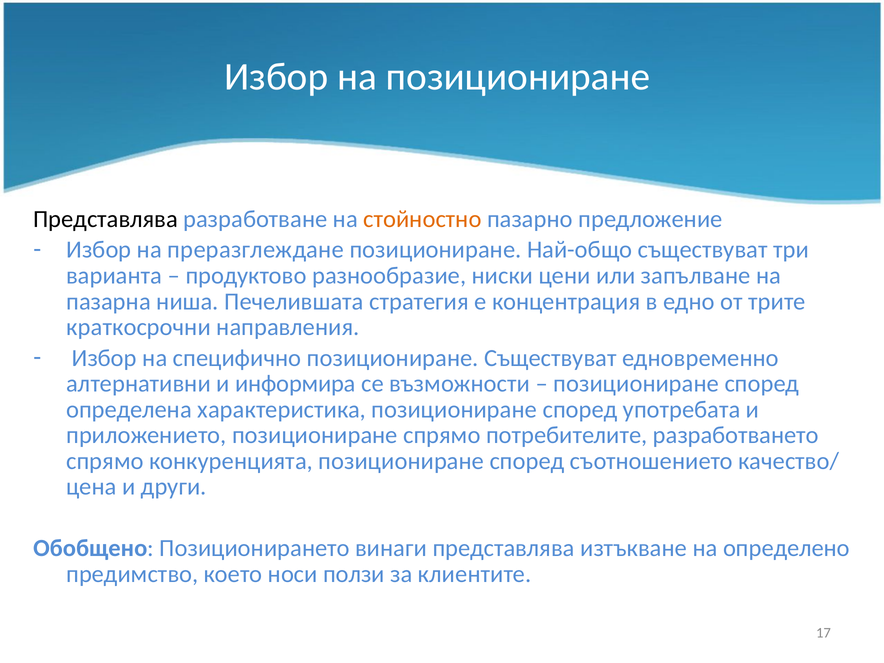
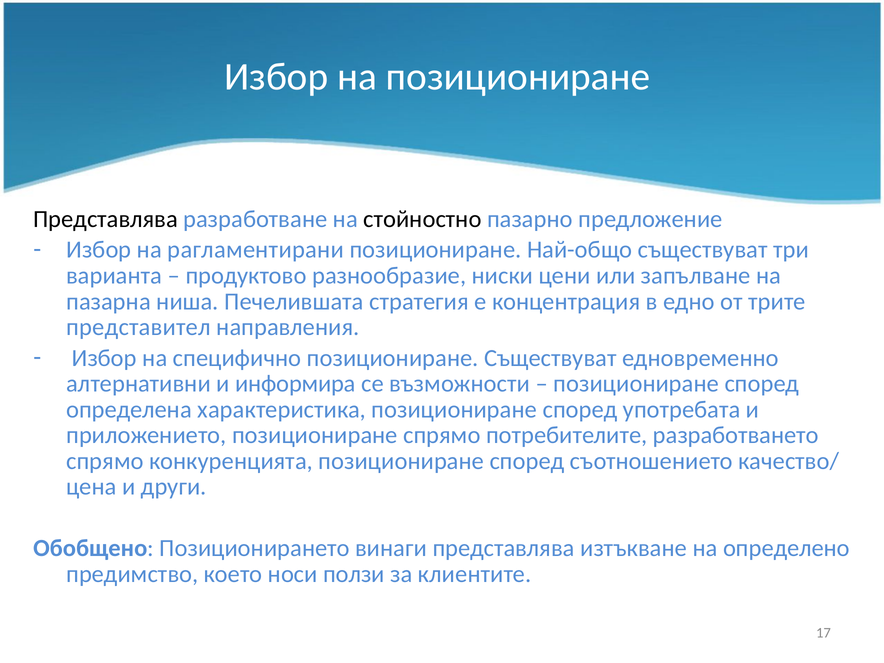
стойностно colour: orange -> black (422, 219)
преразглеждане: преразглеждане -> рагламентирани (256, 250)
краткосрочни: краткосрочни -> представител (139, 327)
